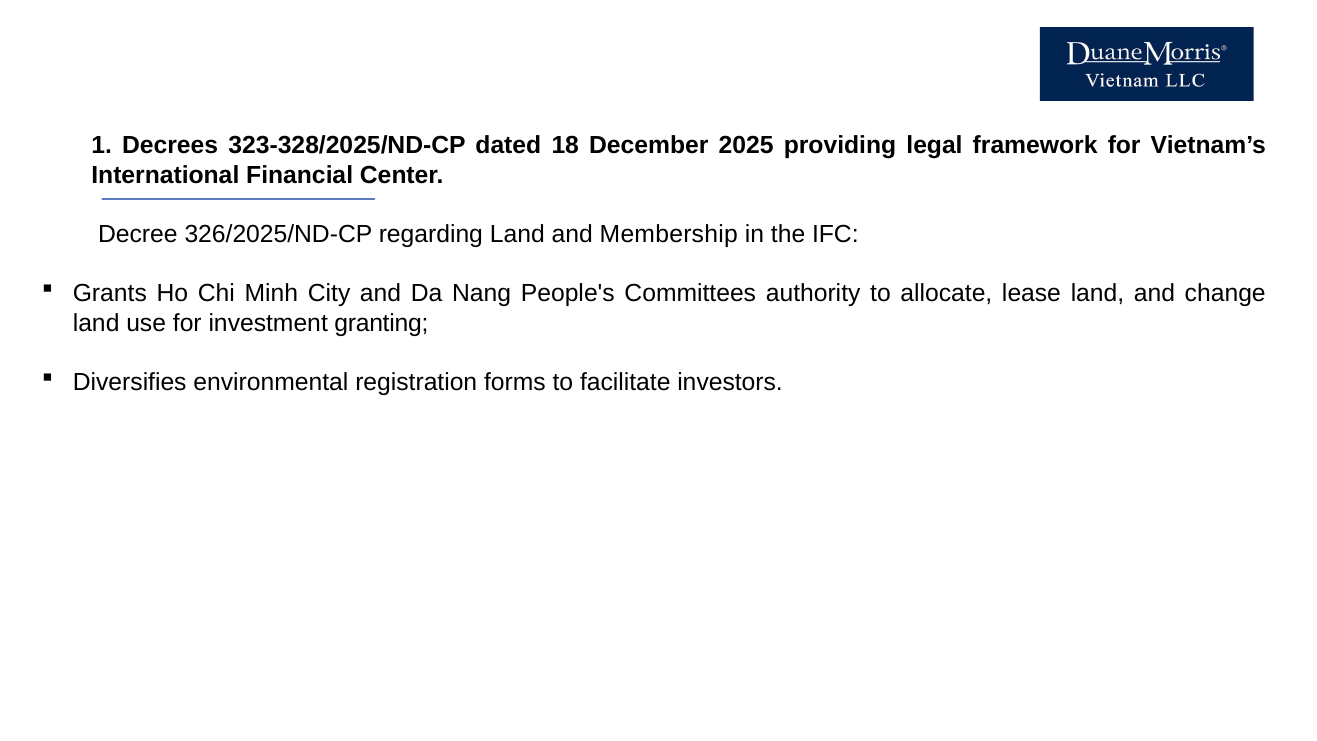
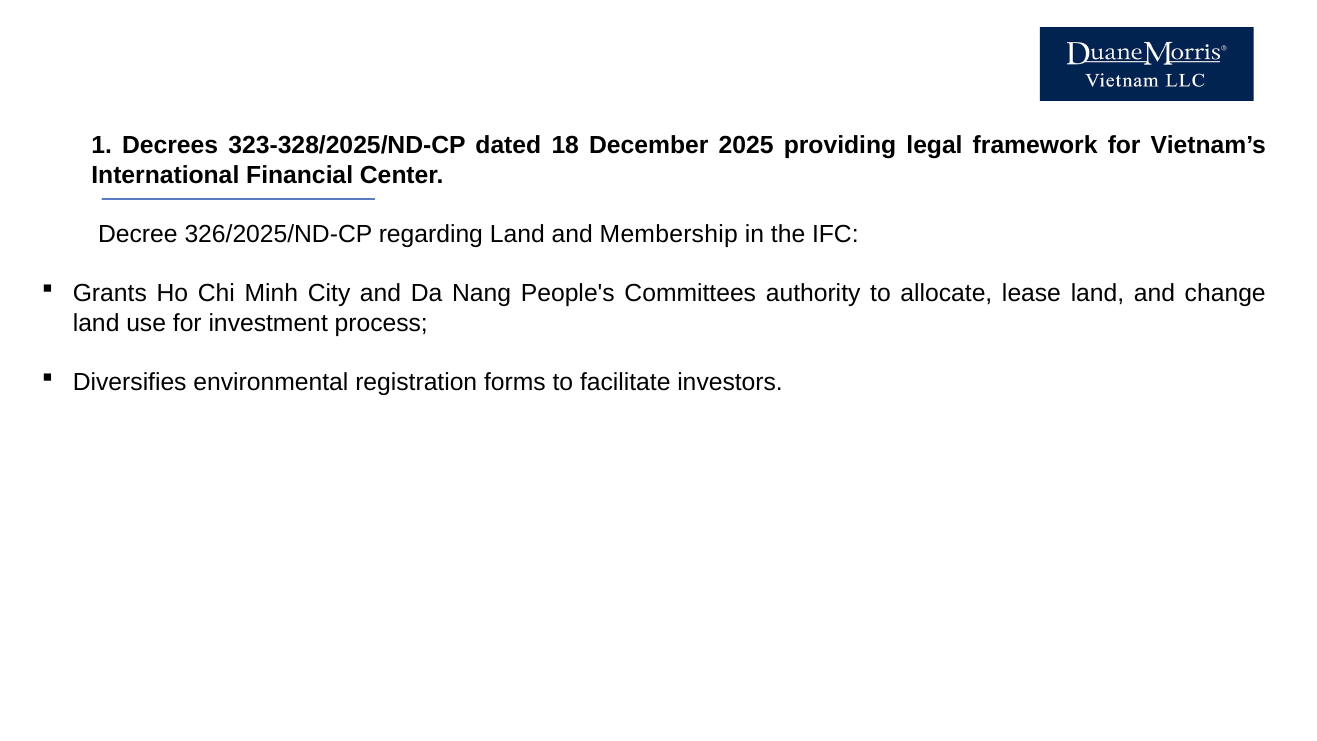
granting: granting -> process (381, 323)
